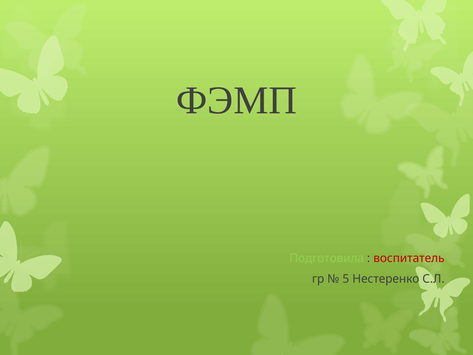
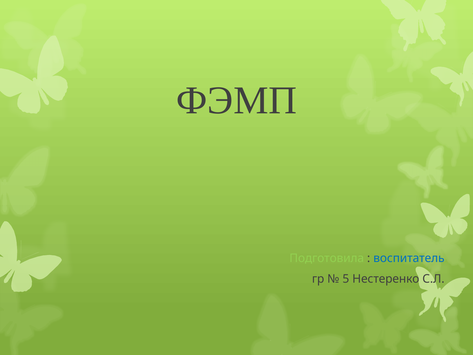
воспитатель colour: red -> blue (409, 258)
